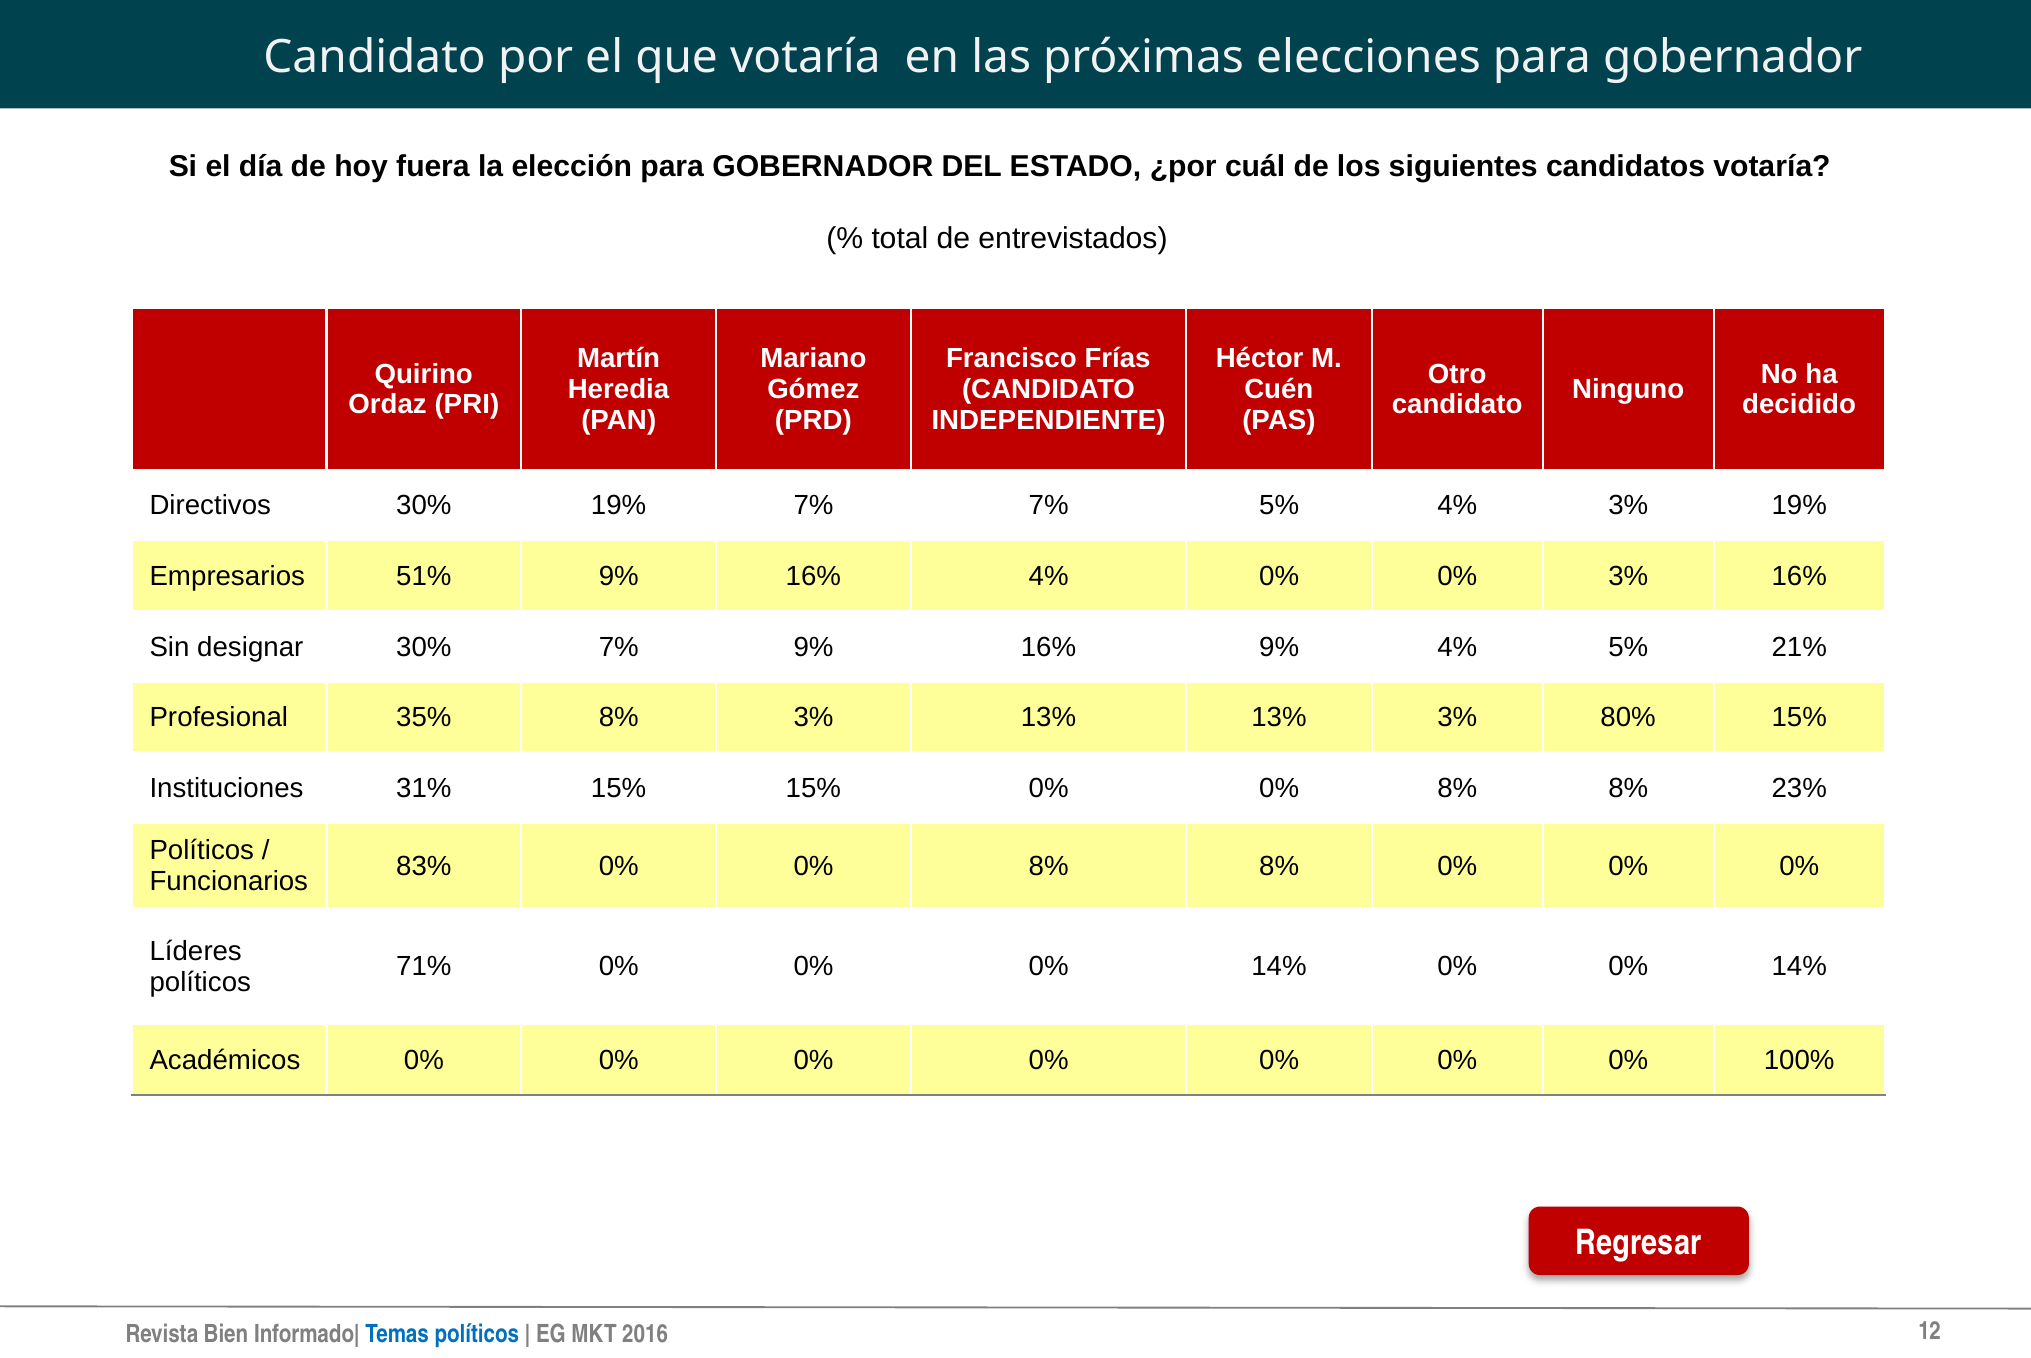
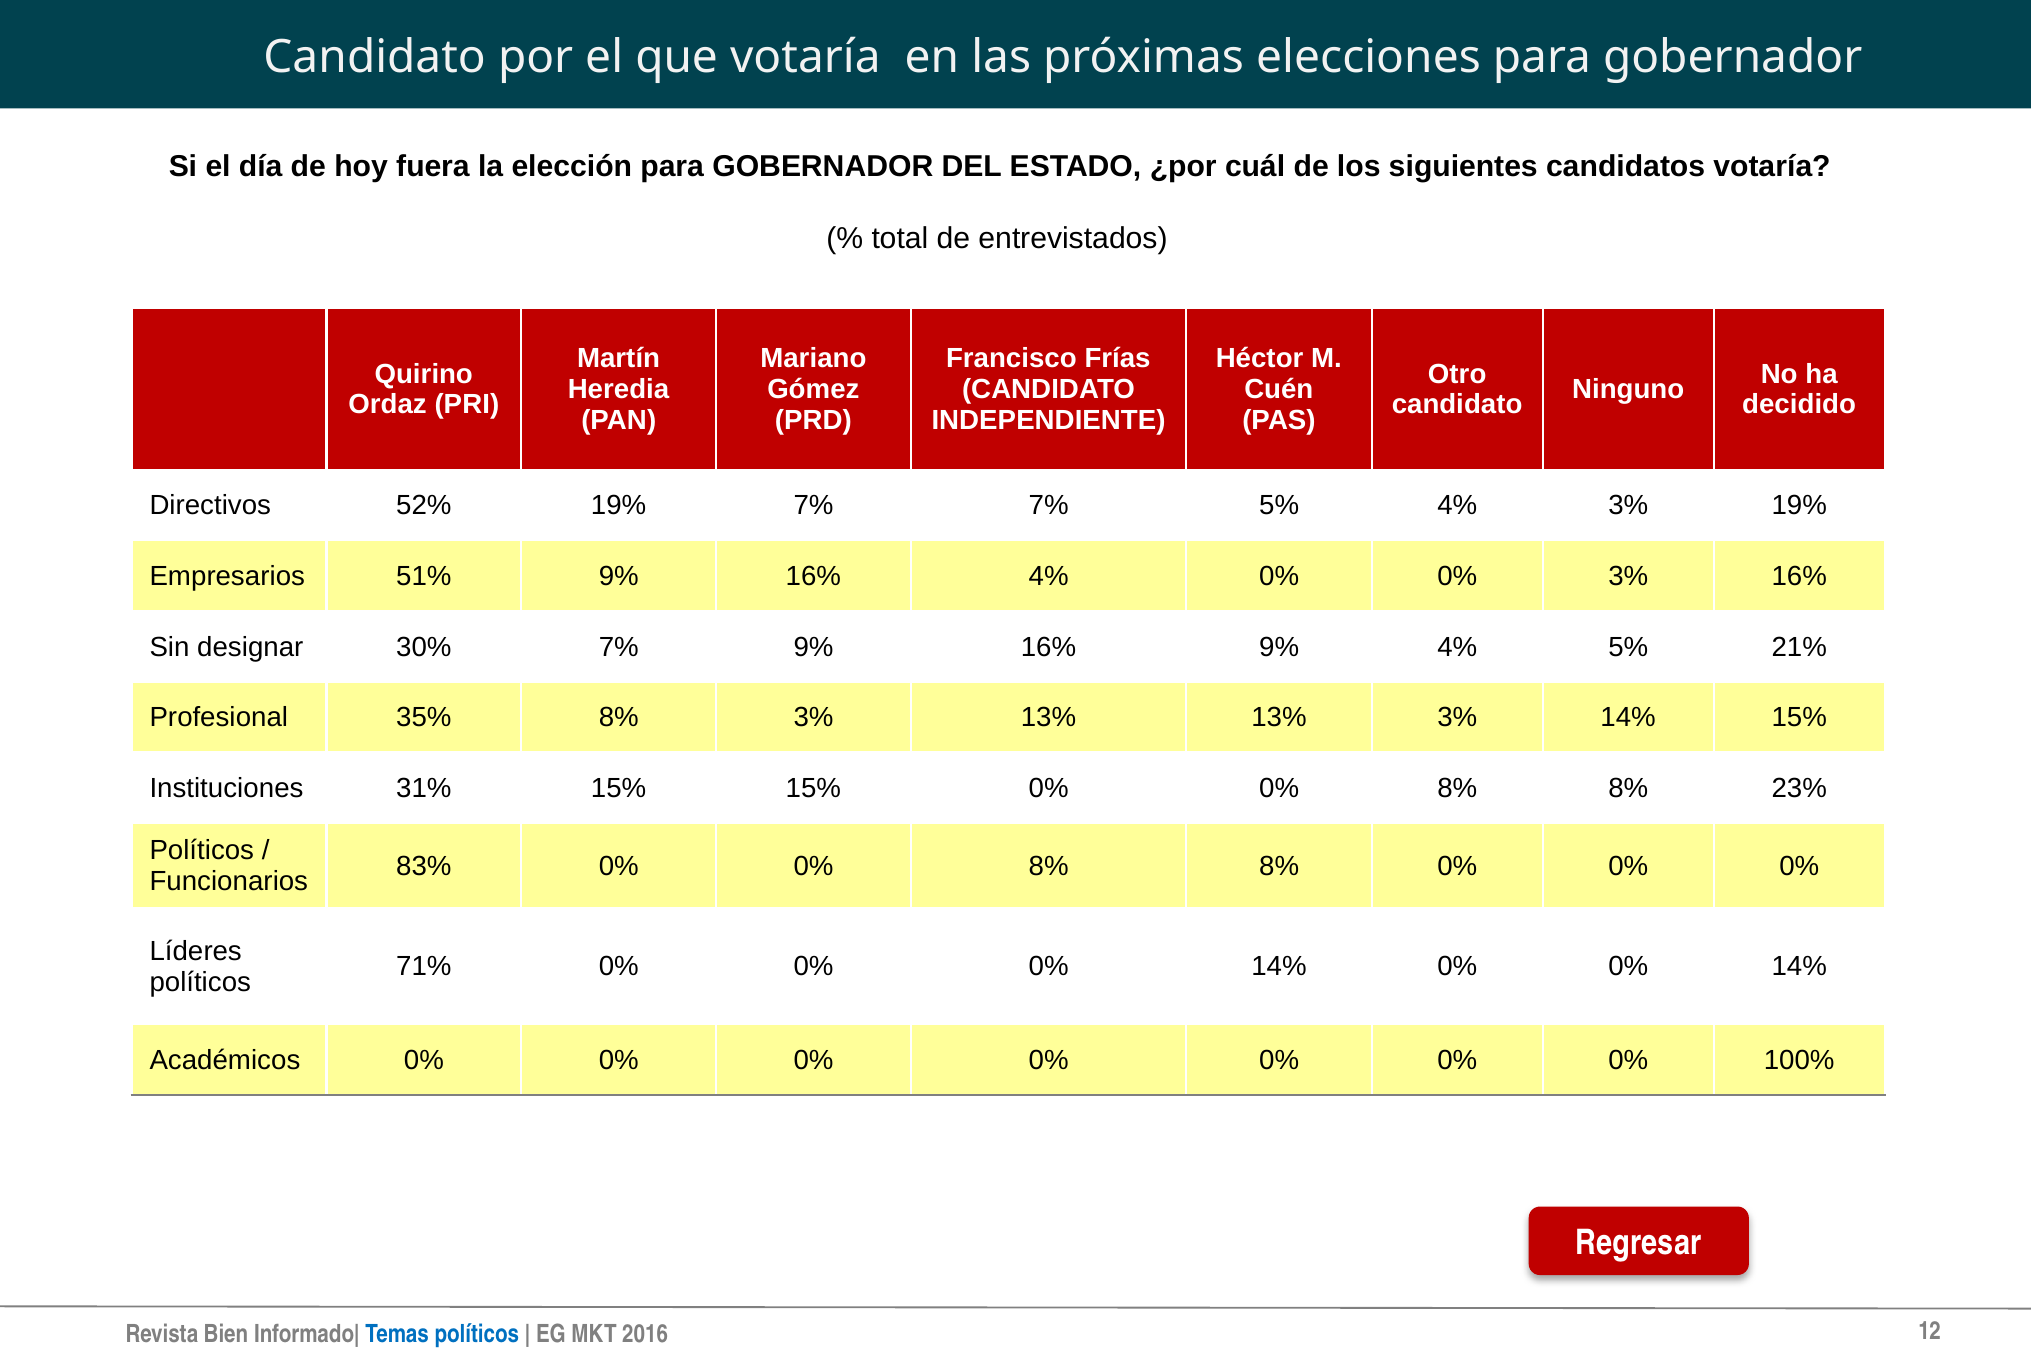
Directivos 30%: 30% -> 52% (424, 505)
3% 80%: 80% -> 14% (1628, 717)
